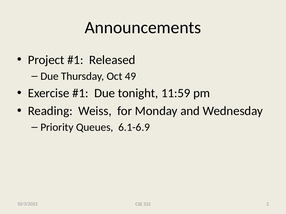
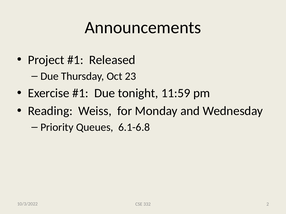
49: 49 -> 23 (131, 76)
6.1-6.9: 6.1-6.9 -> 6.1-6.8 (134, 128)
